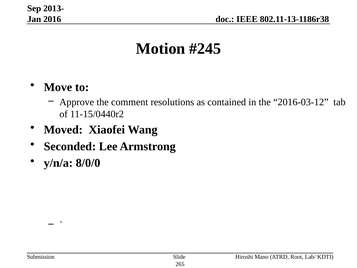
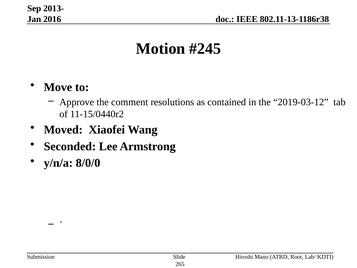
2016-03-12: 2016-03-12 -> 2019-03-12 (301, 102)
